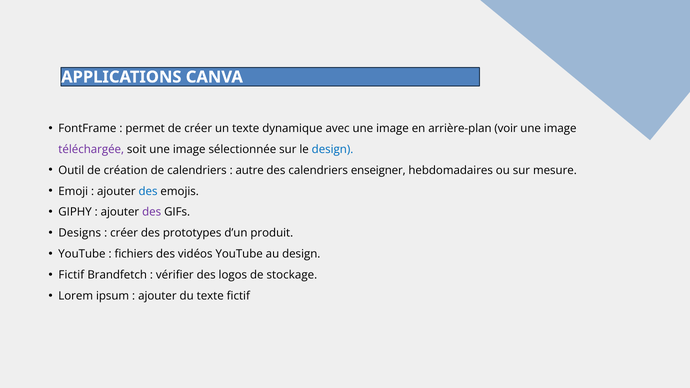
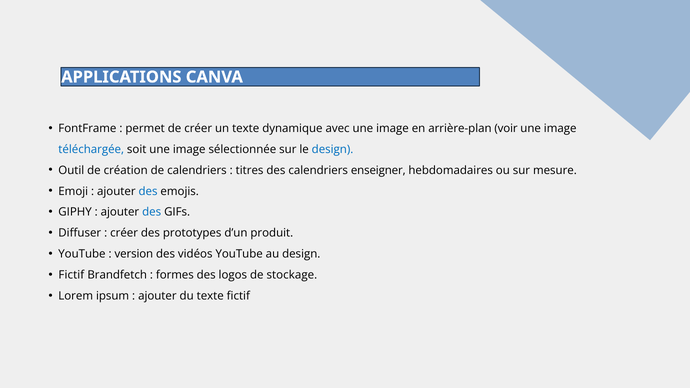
téléchargée colour: purple -> blue (91, 149)
autre: autre -> titres (250, 170)
des colour: purple -> blue (152, 212)
Designs: Designs -> Diffuser (80, 233)
fichiers: fichiers -> version (134, 254)
vérifier: vérifier -> formes (175, 275)
